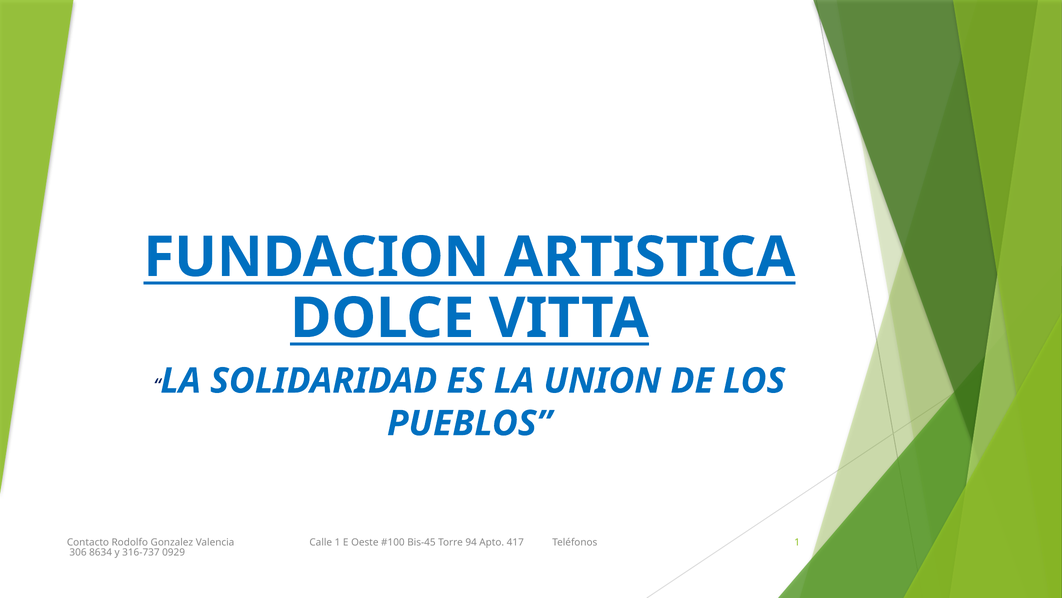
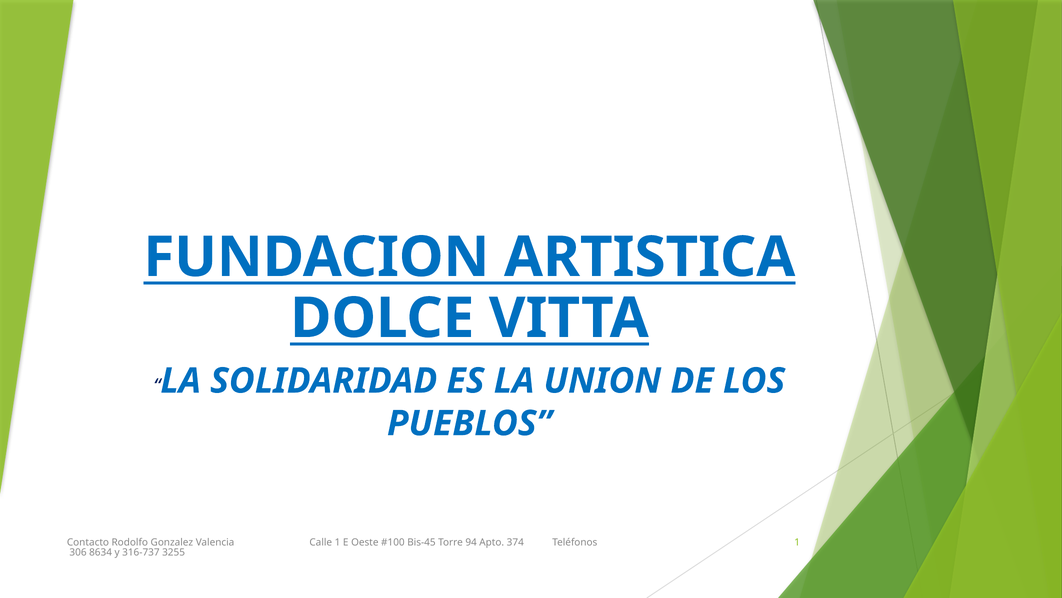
417: 417 -> 374 (515, 542)
0929: 0929 -> 3255 (174, 552)
